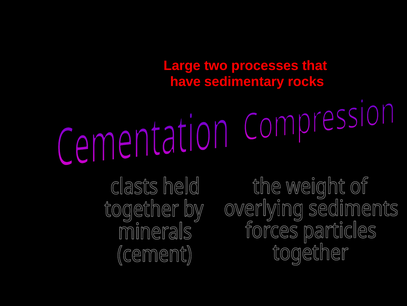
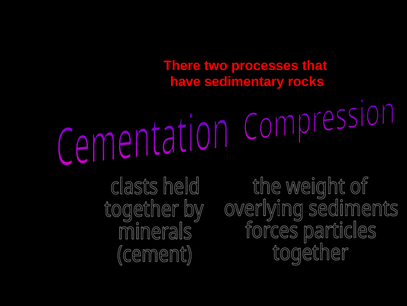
Large: Large -> There (182, 65)
